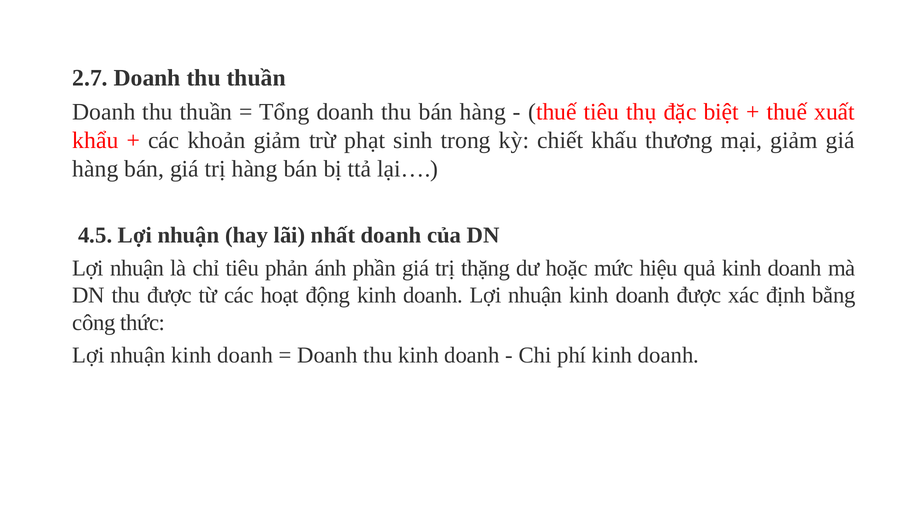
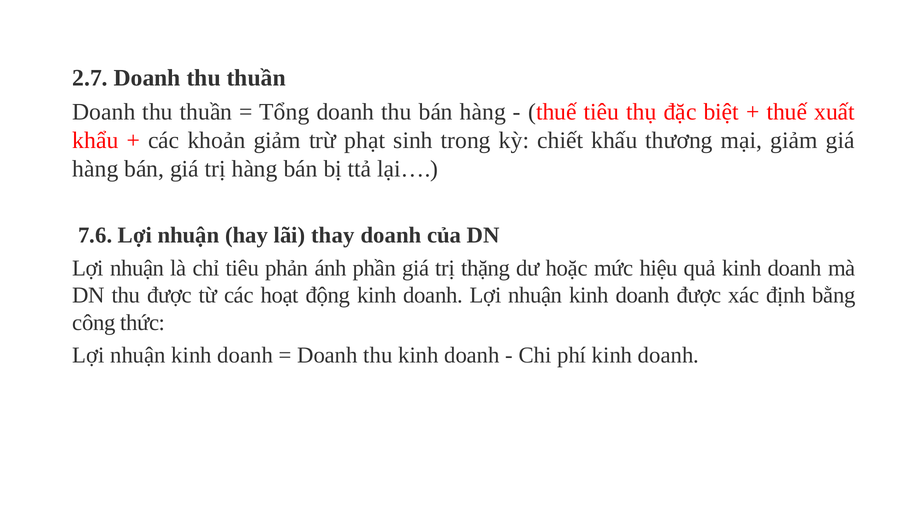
4.5: 4.5 -> 7.6 (95, 235)
nhất: nhất -> thay (333, 235)
